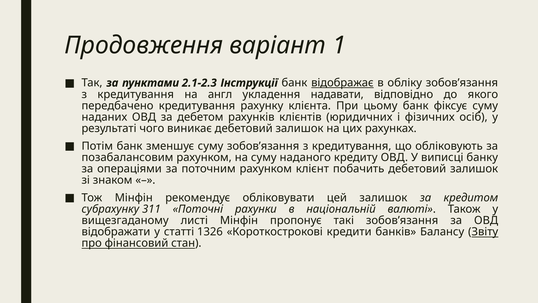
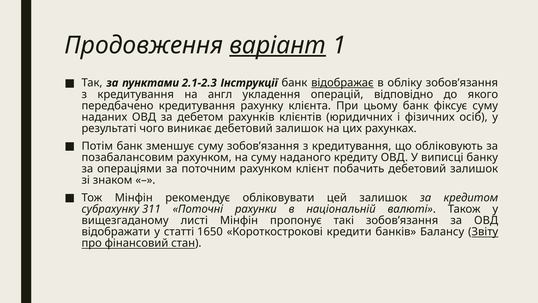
варіант underline: none -> present (278, 45)
надавати: надавати -> операцій (337, 94)
1326: 1326 -> 1650 (210, 232)
